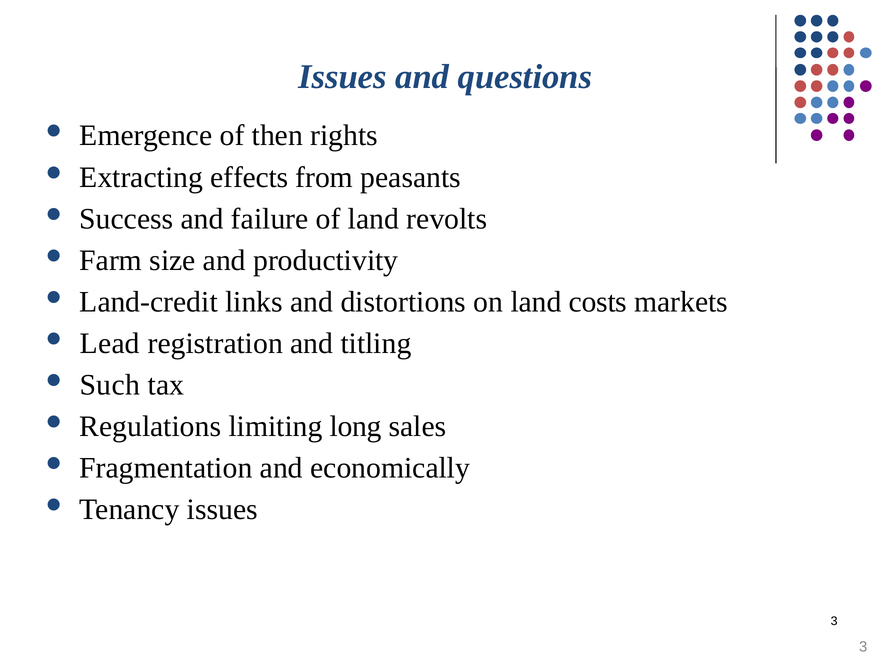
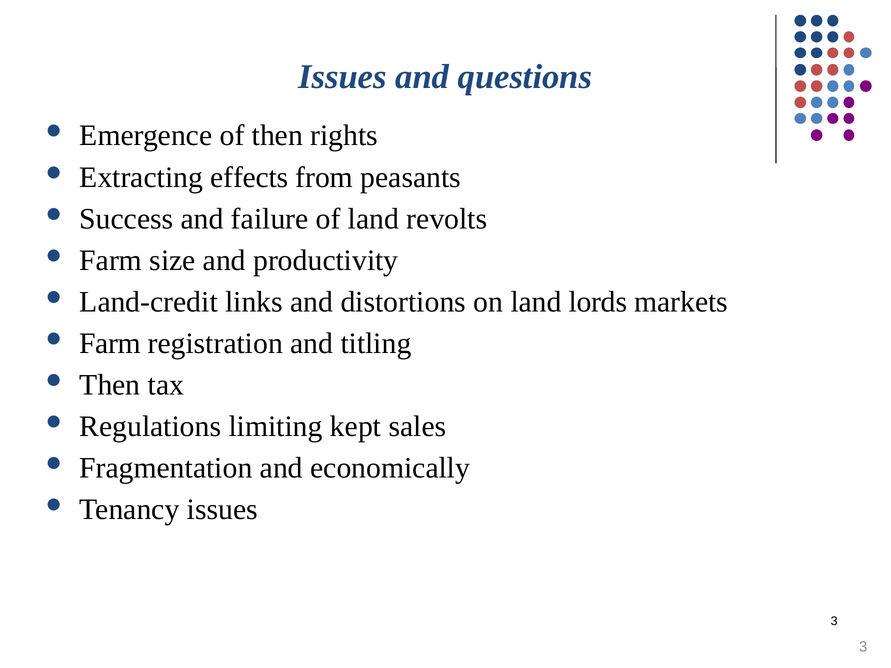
costs: costs -> lords (598, 302)
Lead: Lead -> Farm (110, 344)
Such: Such -> Then (110, 385)
long: long -> kept (356, 427)
